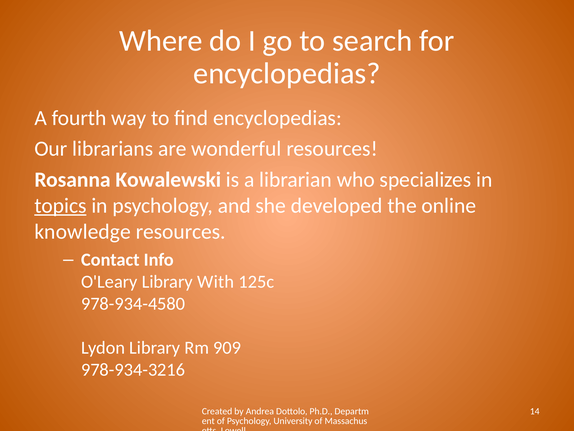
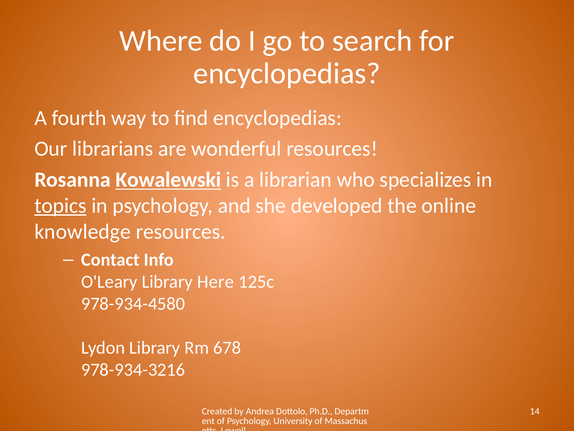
Kowalewski underline: none -> present (168, 180)
With: With -> Here (216, 282)
909: 909 -> 678 (227, 348)
